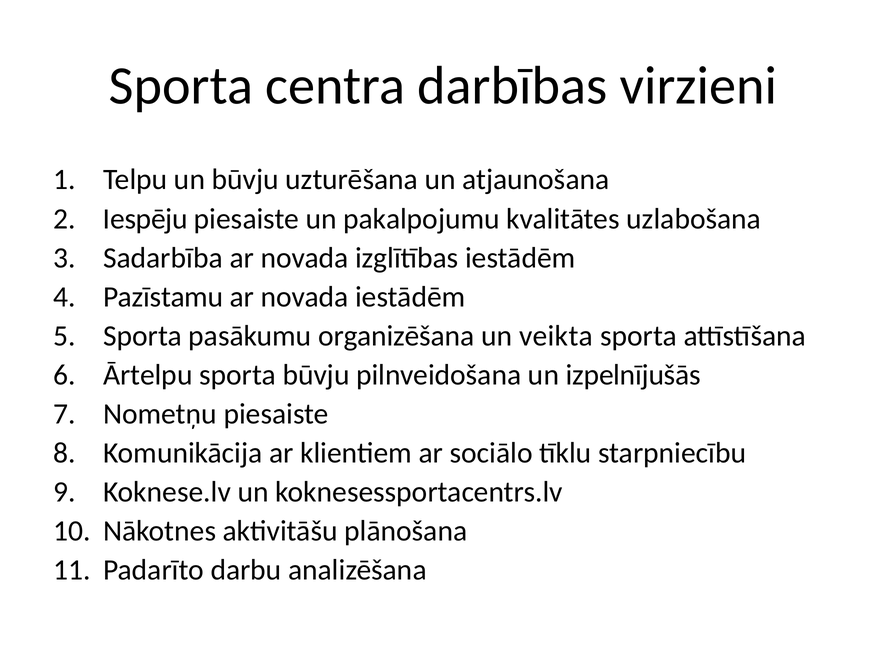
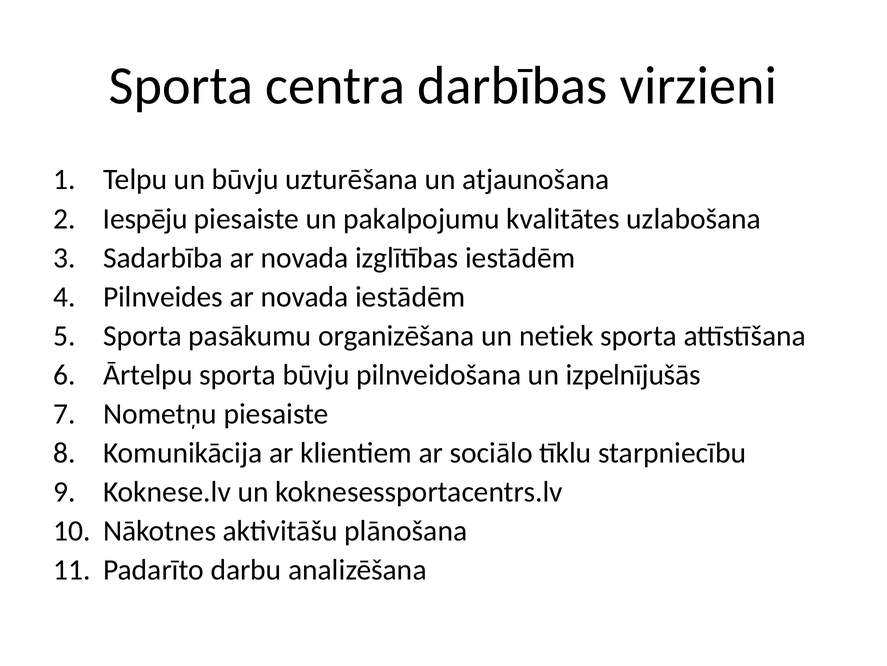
Pazīstamu: Pazīstamu -> Pilnveides (163, 296)
veikta: veikta -> netiek (556, 336)
